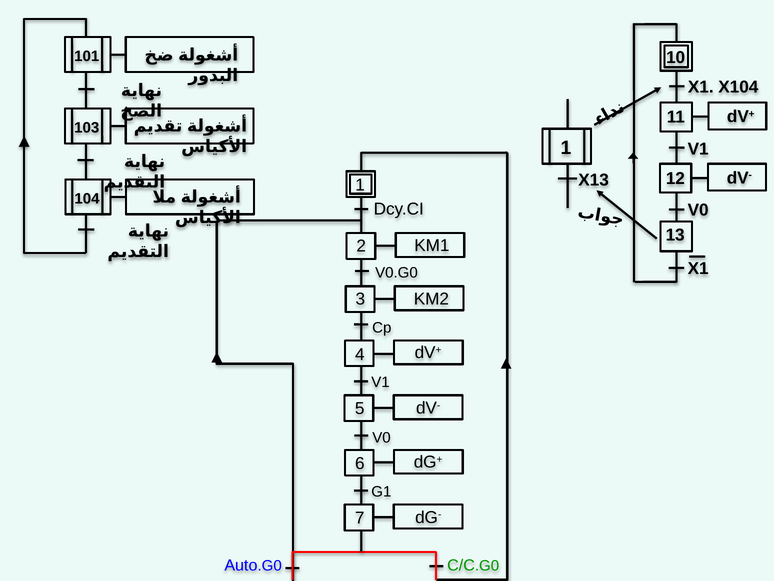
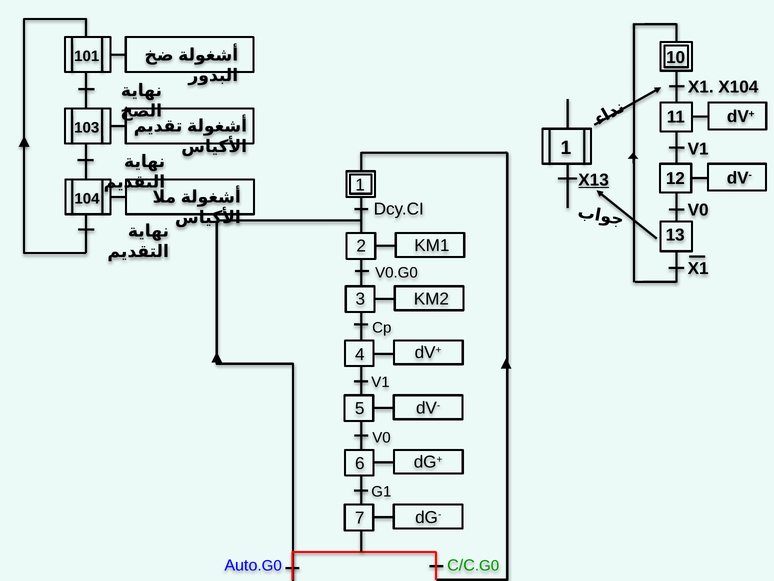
X13 underline: none -> present (594, 180)
